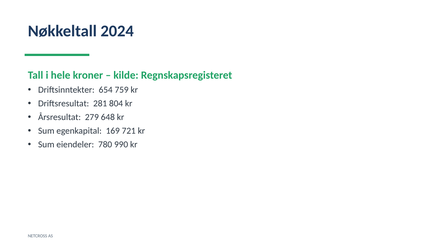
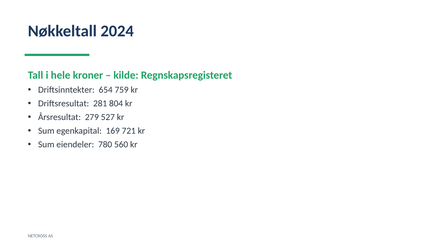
648: 648 -> 527 (108, 117)
990: 990 -> 560 (121, 145)
